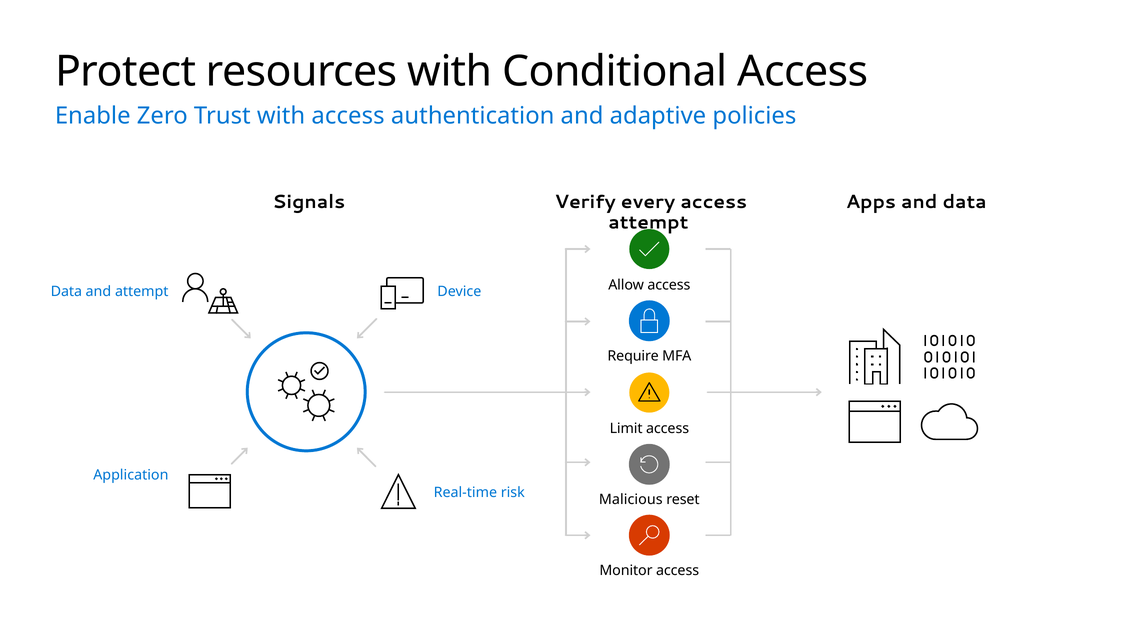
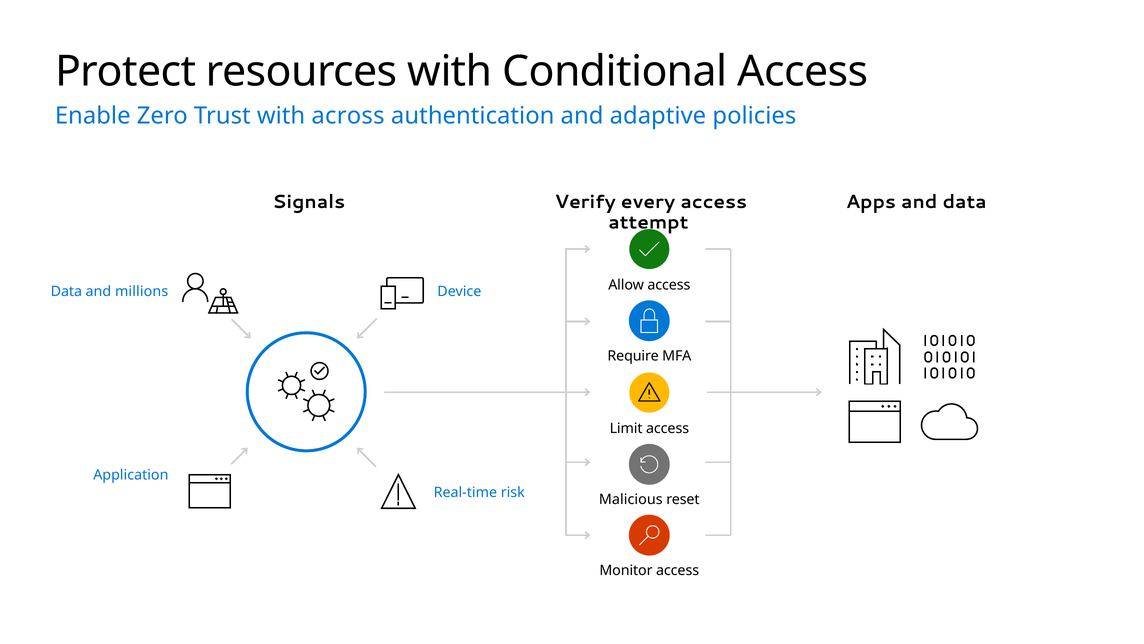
with access: access -> across (348, 116)
and attempt: attempt -> millions (142, 291)
